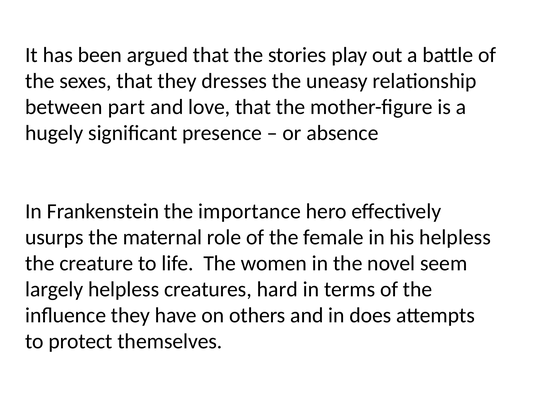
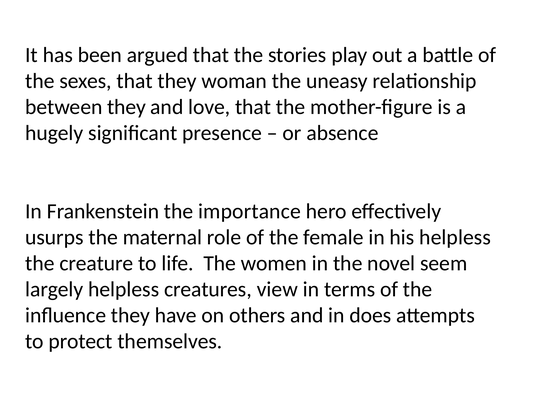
dresses: dresses -> woman (234, 81)
between part: part -> they (127, 107)
hard: hard -> view (277, 289)
